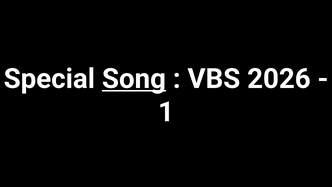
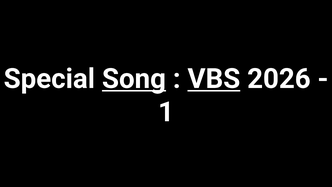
VBS underline: none -> present (214, 79)
